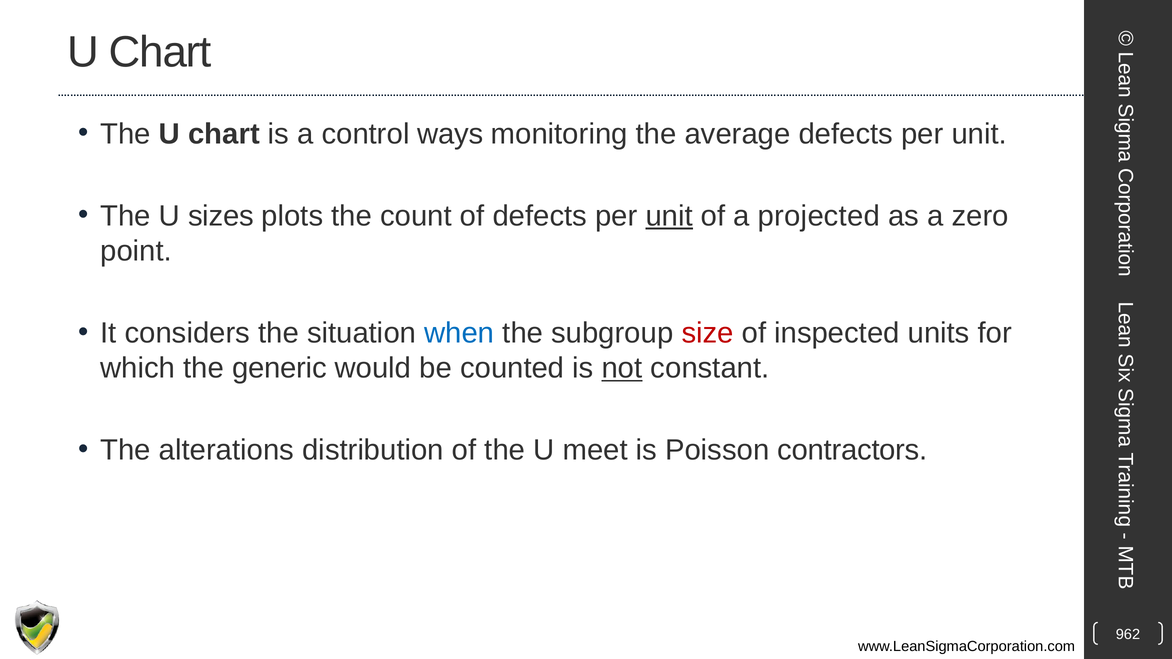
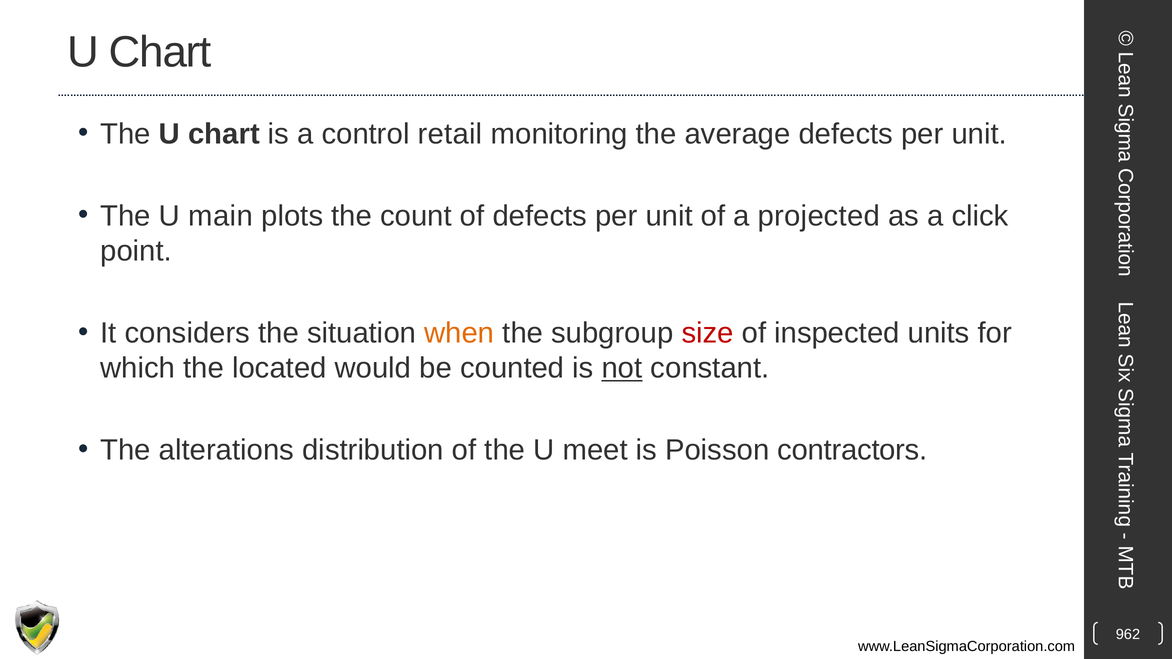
ways: ways -> retail (450, 134)
sizes: sizes -> main (221, 216)
unit underline: present -> none (669, 216)
zero: zero -> click (980, 216)
when colour: blue -> orange (459, 333)
generic: generic -> located (279, 368)
